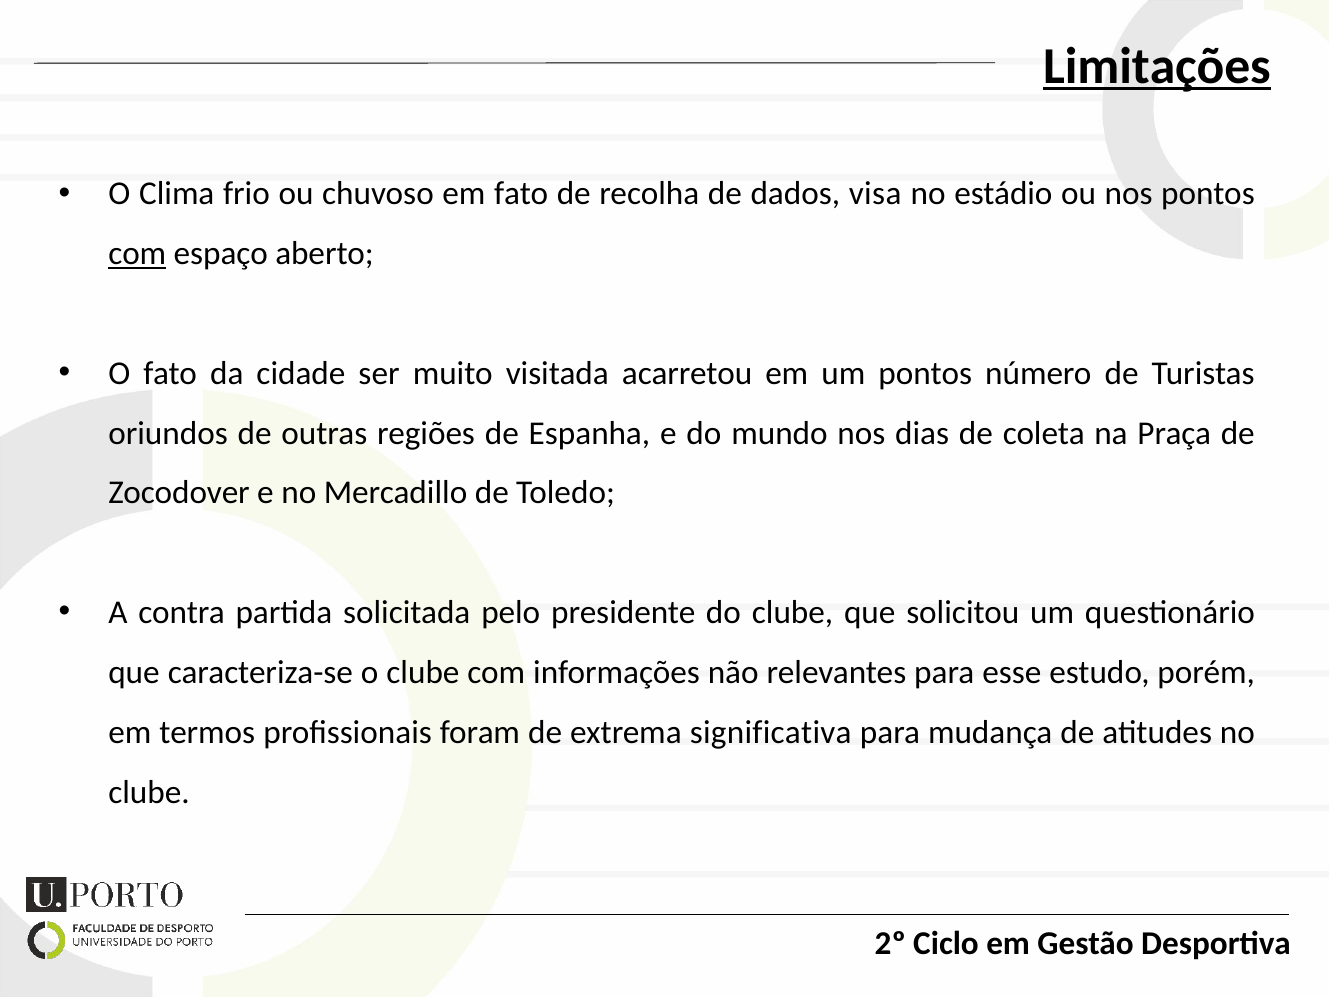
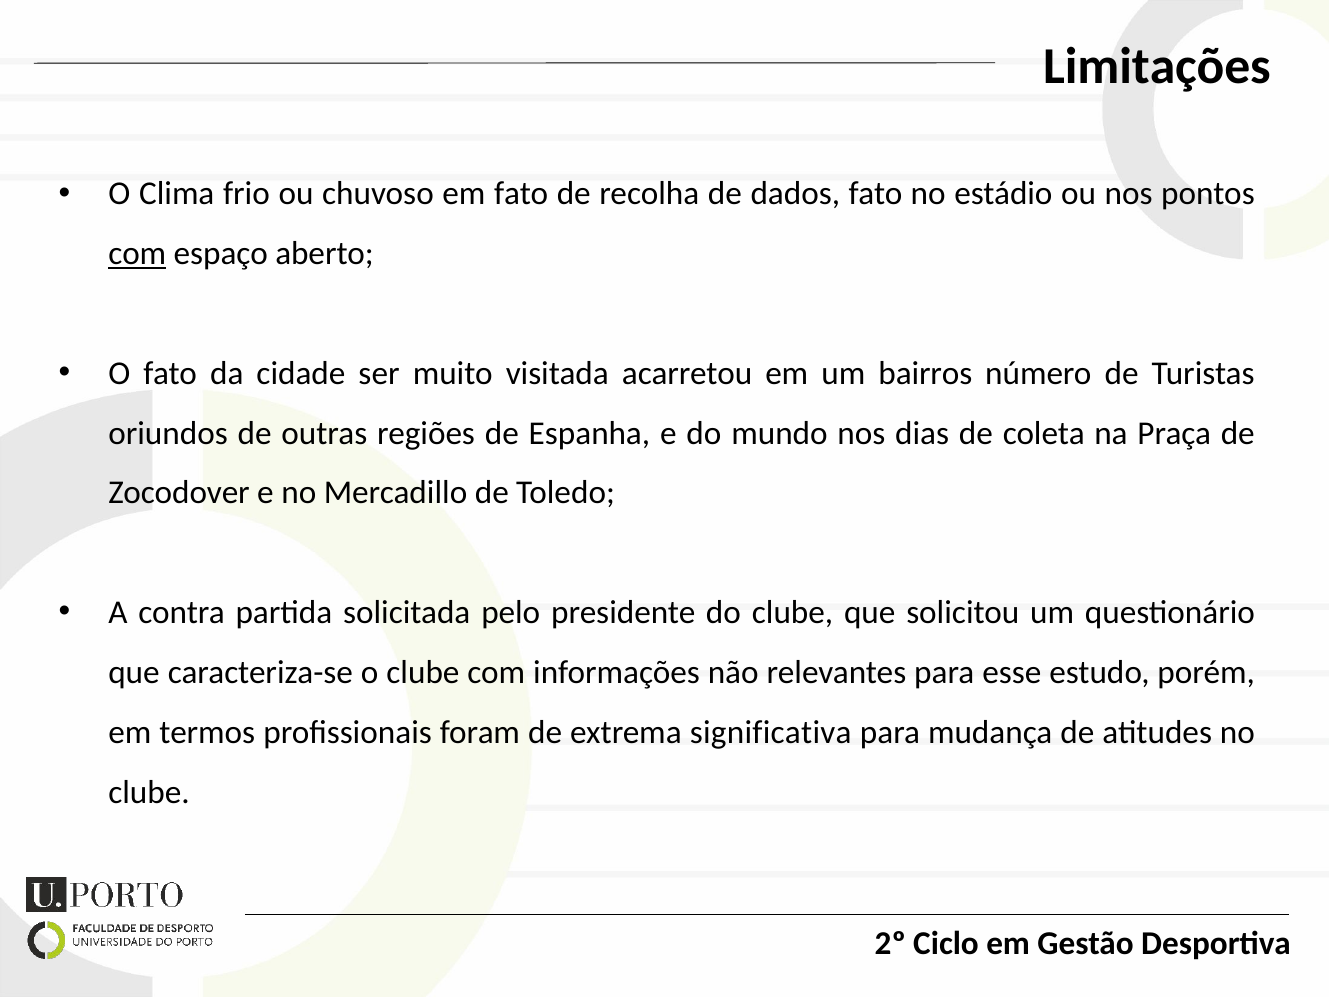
Limitações underline: present -> none (1157, 66)
dados visa: visa -> fato (876, 194)
um pontos: pontos -> bairros (925, 373)
